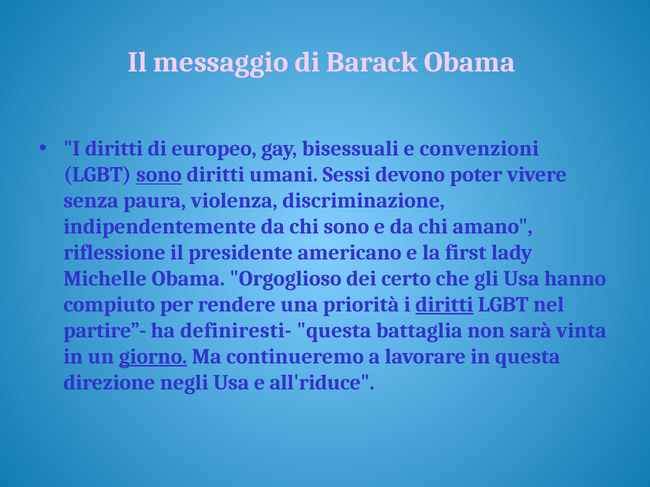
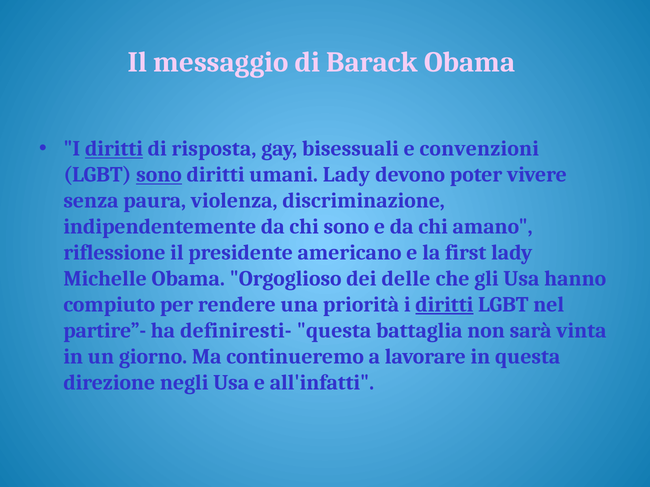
diritti underline: none -> present (114, 149)
europeo: europeo -> risposta (214, 149)
umani Sessi: Sessi -> Lady (347, 175)
certo: certo -> delle (406, 279)
giorno underline: present -> none (153, 357)
all'riduce: all'riduce -> all'infatti (322, 383)
